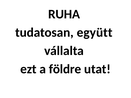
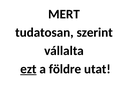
RUHA: RUHA -> MERT (64, 14)
együtt: együtt -> szerint (95, 33)
ezt underline: none -> present (28, 69)
